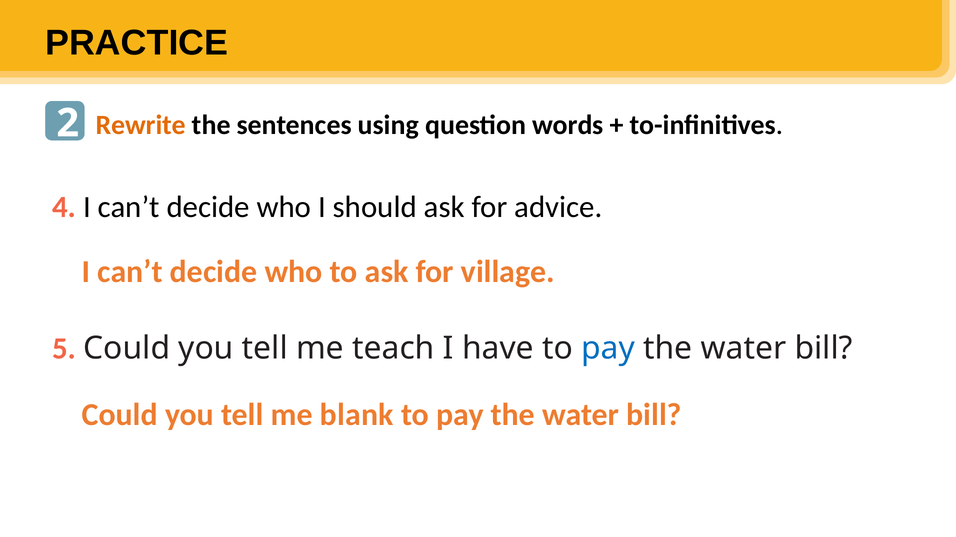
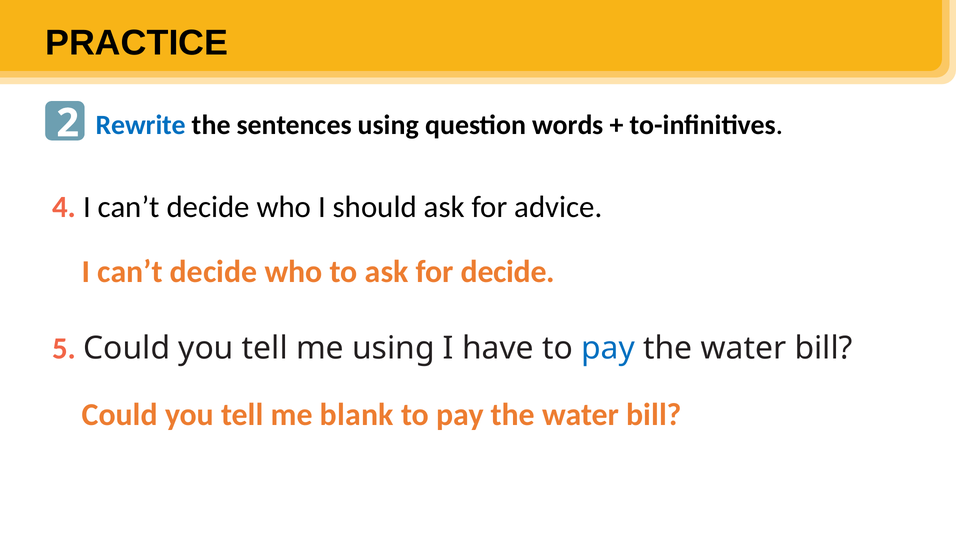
Rewrite colour: orange -> blue (141, 125)
for village: village -> decide (508, 272)
me teach: teach -> using (393, 349)
